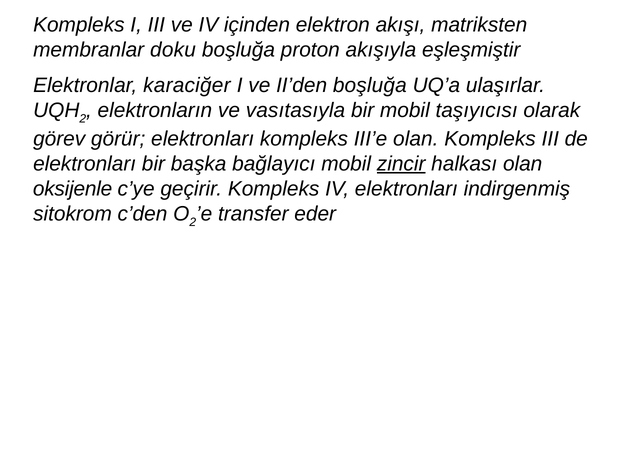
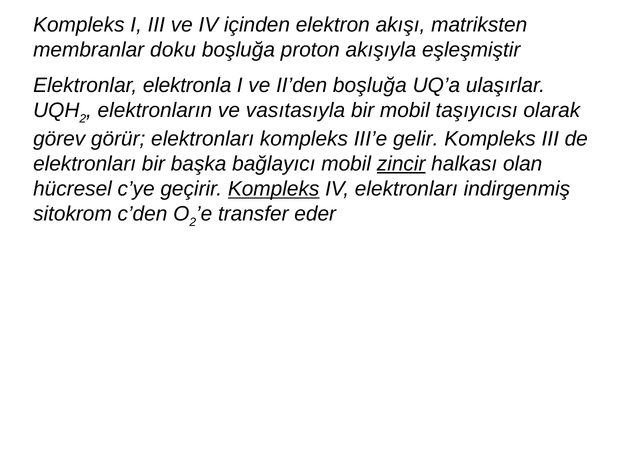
karaciğer: karaciğer -> elektronla (187, 85)
III’e olan: olan -> gelir (416, 139)
oksijenle: oksijenle -> hücresel (73, 189)
Kompleks underline: none -> present (274, 189)
